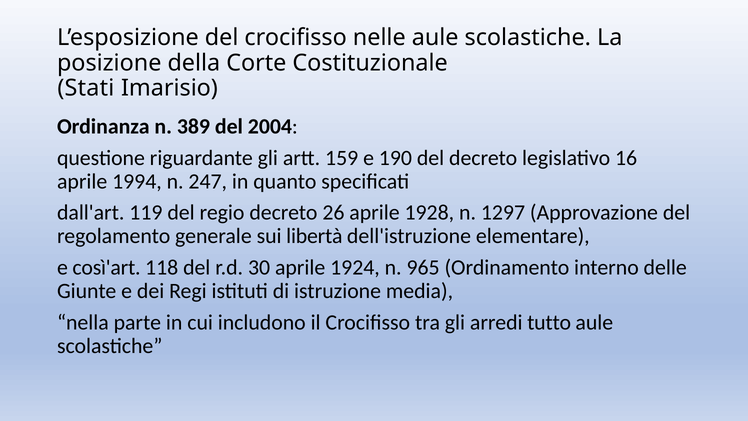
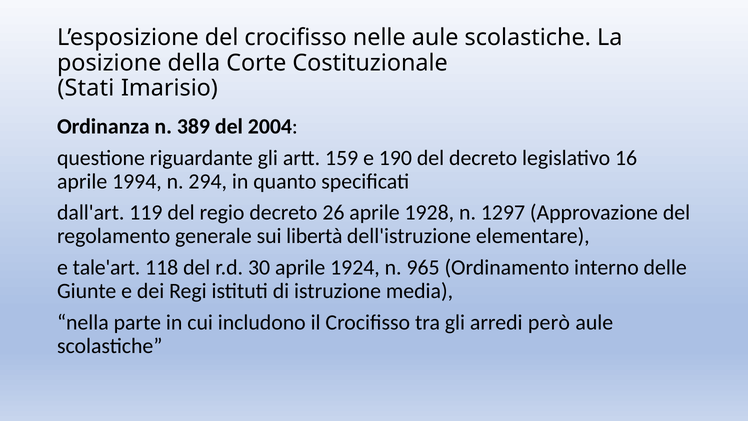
247: 247 -> 294 (208, 181)
così'art: così'art -> tale'art (107, 267)
tutto: tutto -> però (549, 322)
